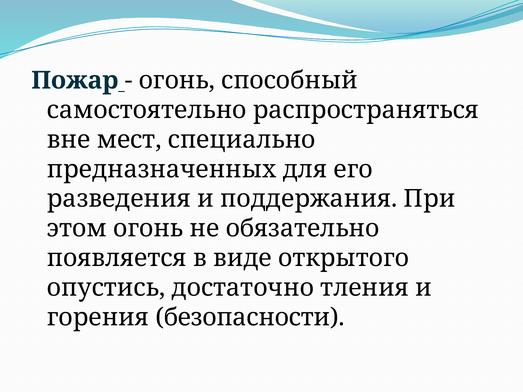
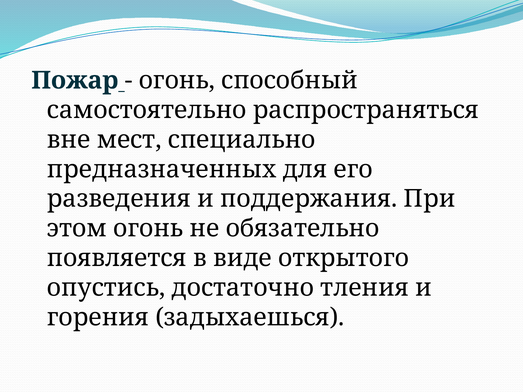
безопасности: безопасности -> задыхаешься (250, 317)
